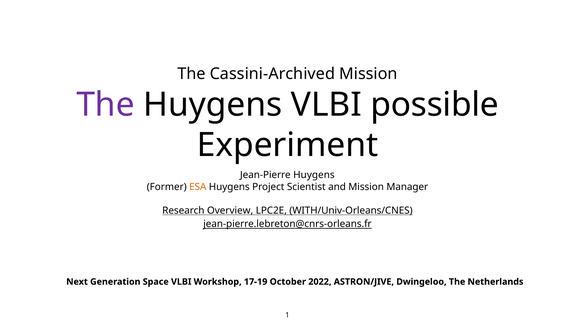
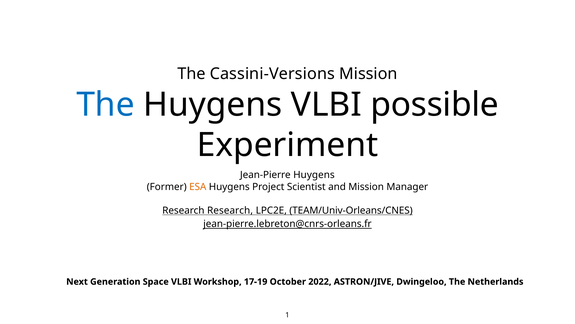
Cassini-Archived: Cassini-Archived -> Cassini-Versions (272, 74)
The colour: purple -> blue (105, 105)
Research Overview: Overview -> Research (230, 210)
WITH/Univ-Orleans/CNES: WITH/Univ-Orleans/CNES -> TEAM/Univ-Orleans/CNES (351, 210)
